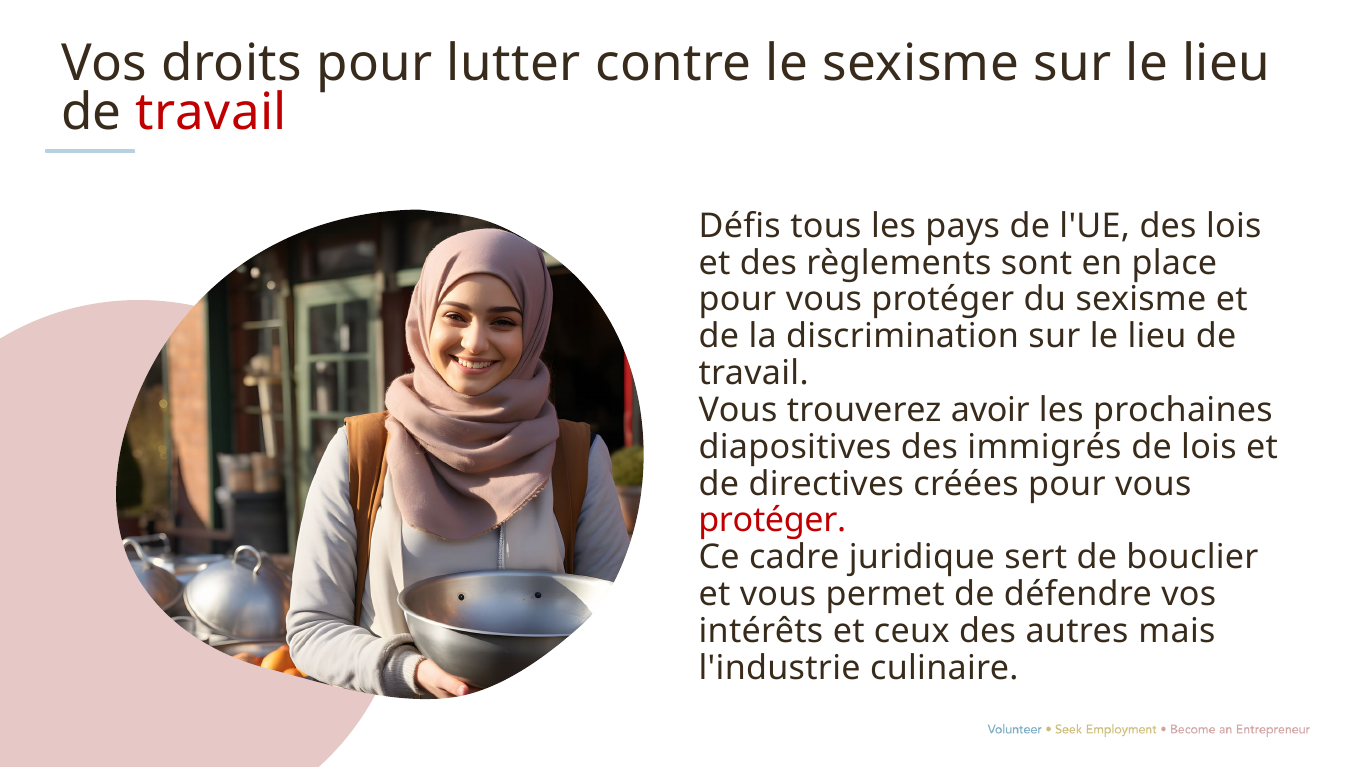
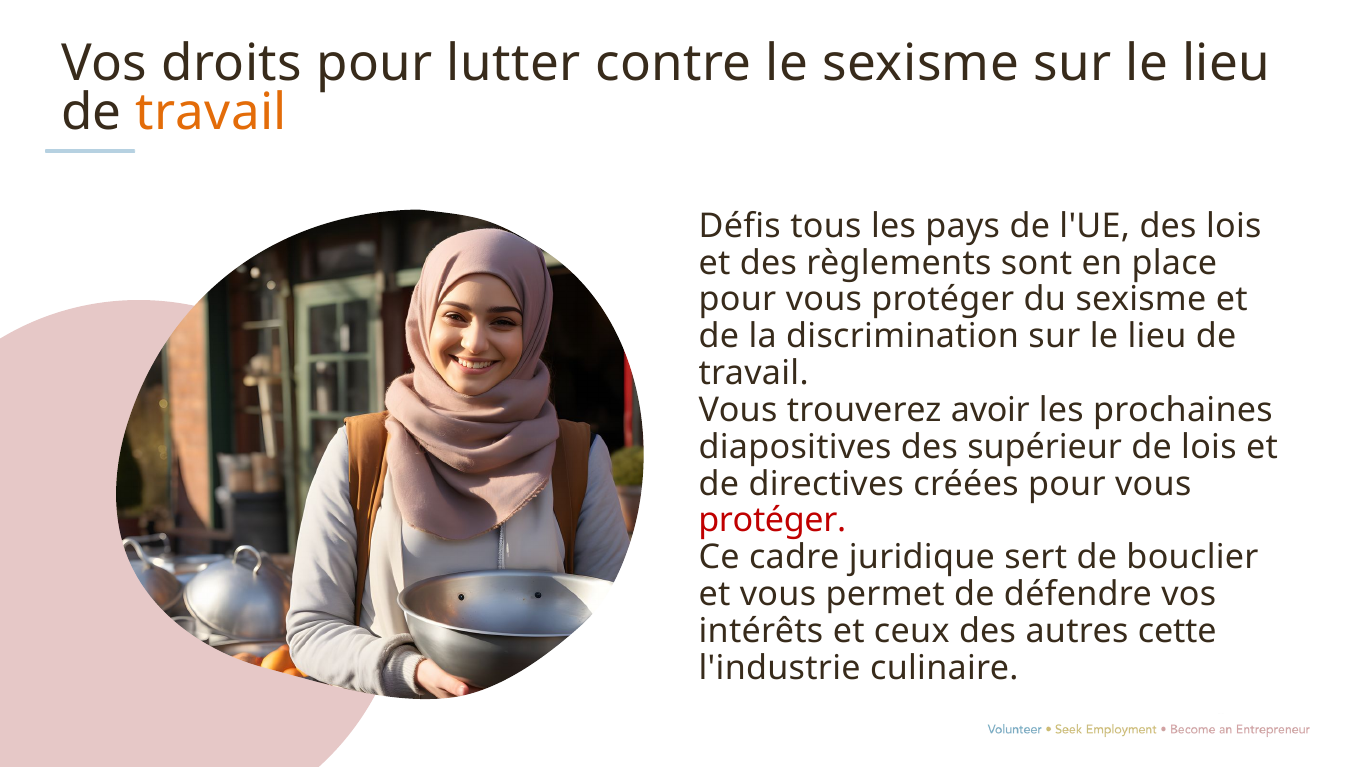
travail colour: red -> orange (211, 113)
immigrés: immigrés -> supérieur (1045, 447)
mais: mais -> cette (1177, 631)
